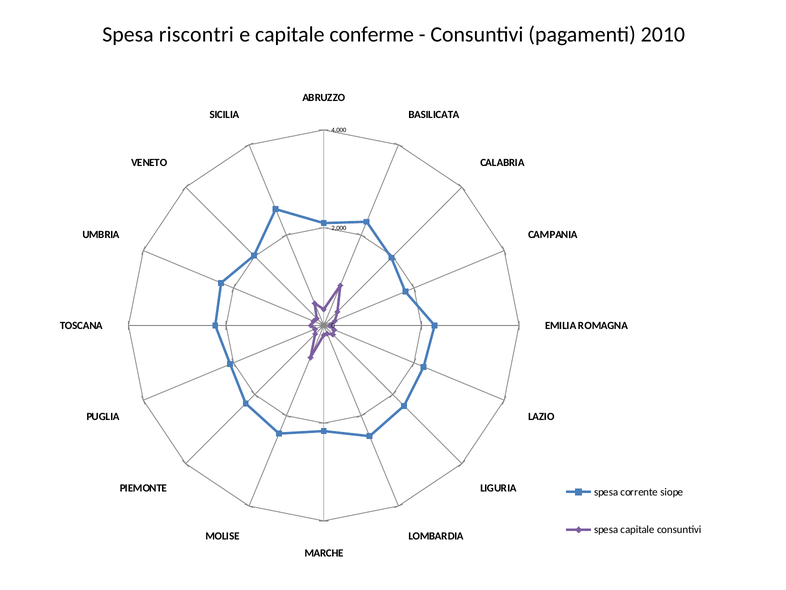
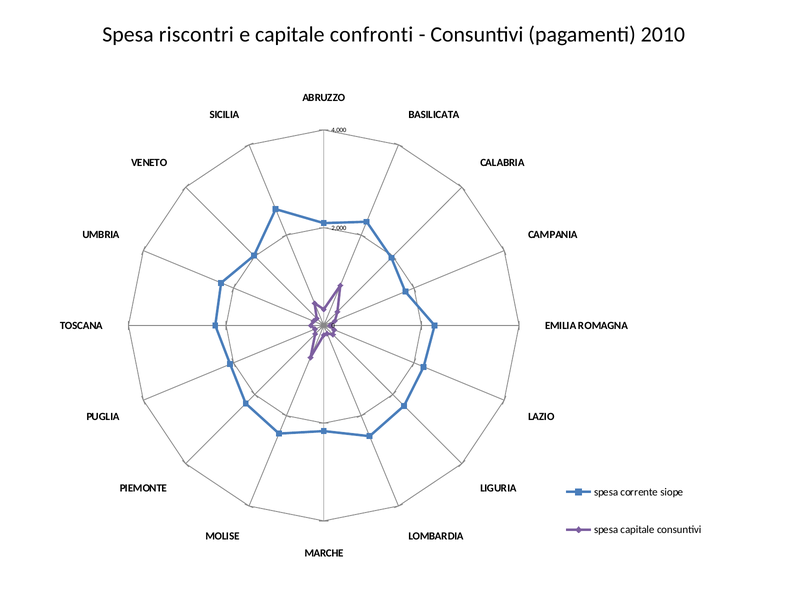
conferme: conferme -> confronti (372, 34)
